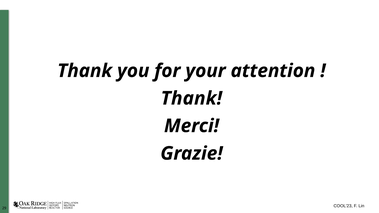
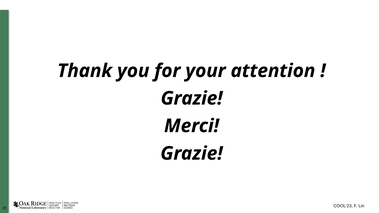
Thank: Thank -> Grazie (192, 98)
